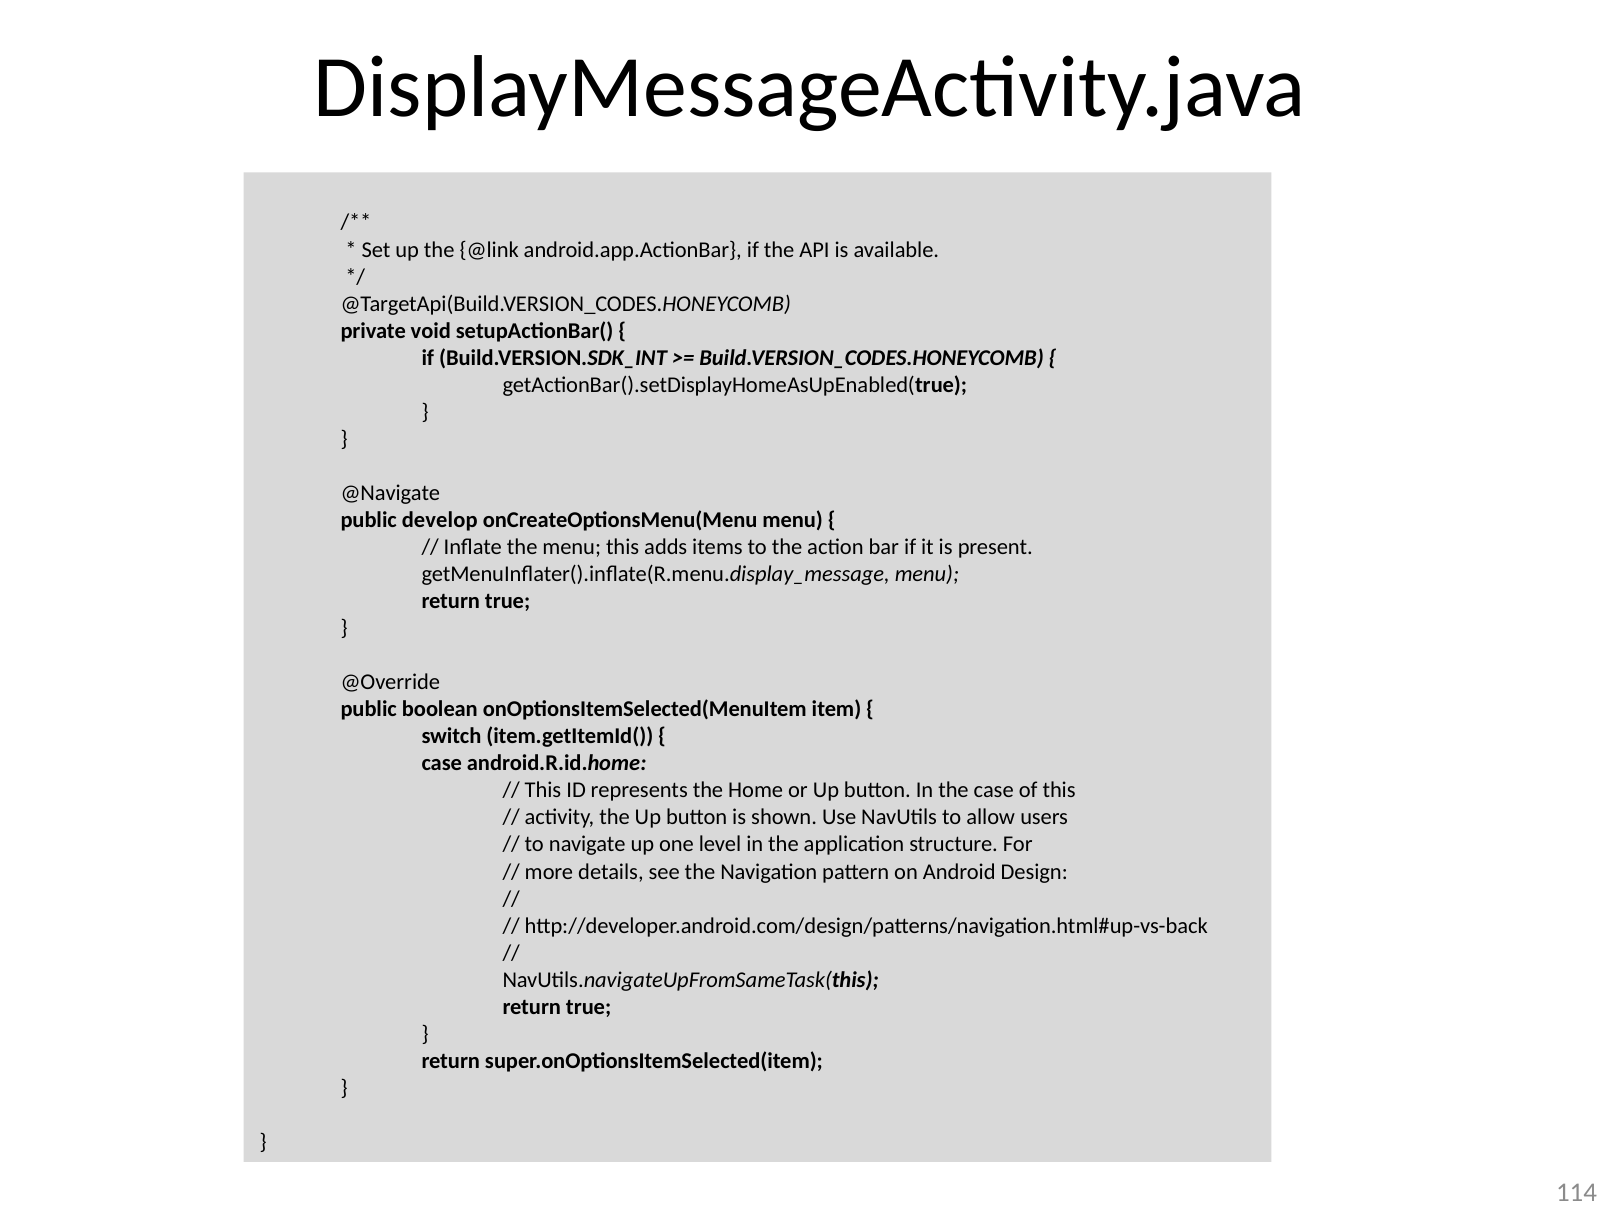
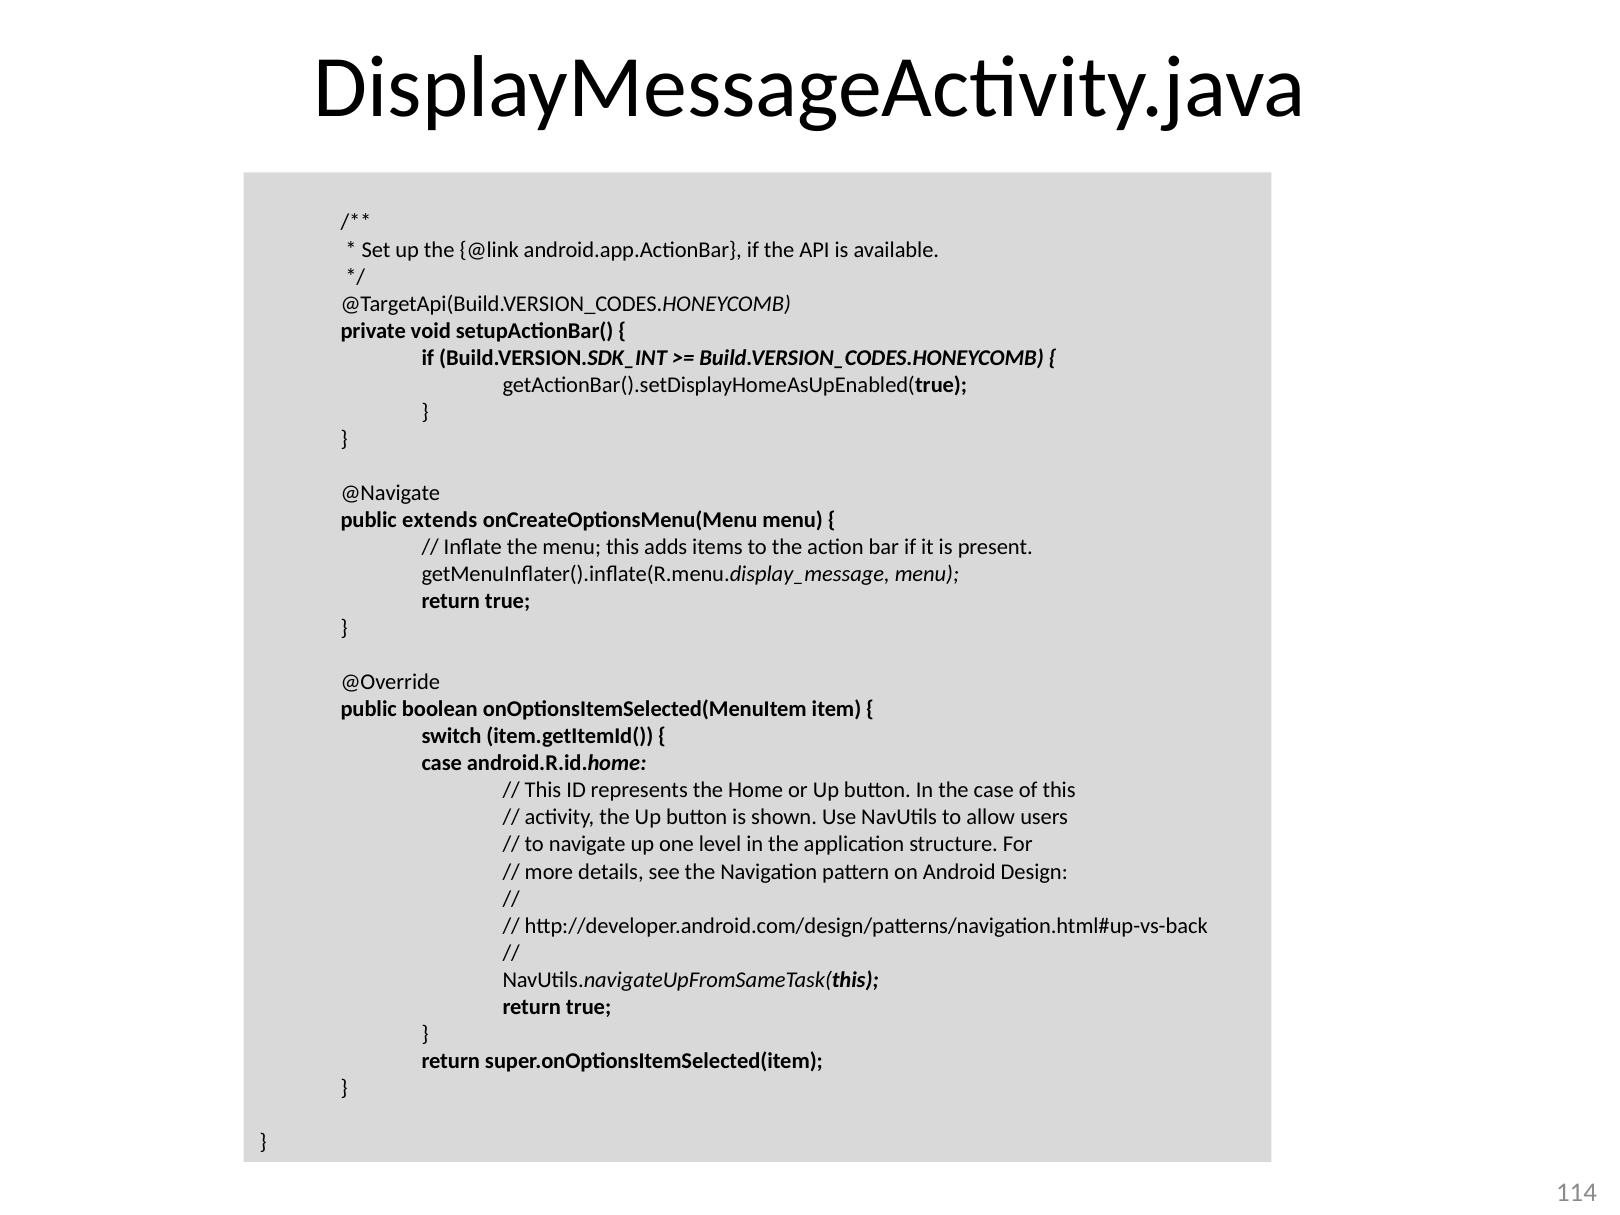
develop: develop -> extends (440, 520)
